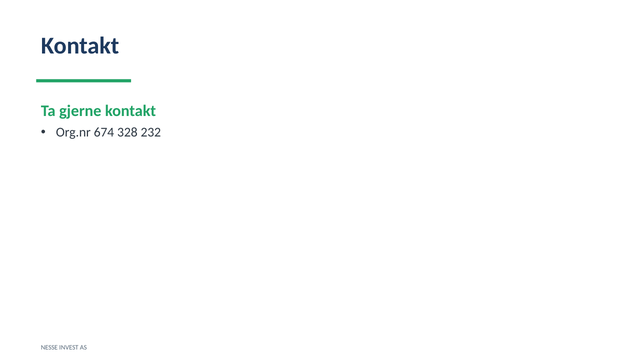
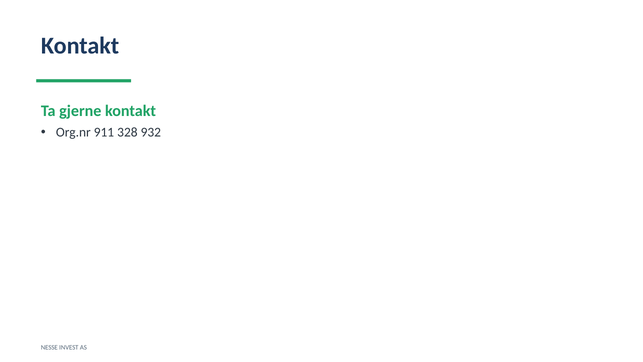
674: 674 -> 911 (104, 132)
232: 232 -> 932 (151, 132)
